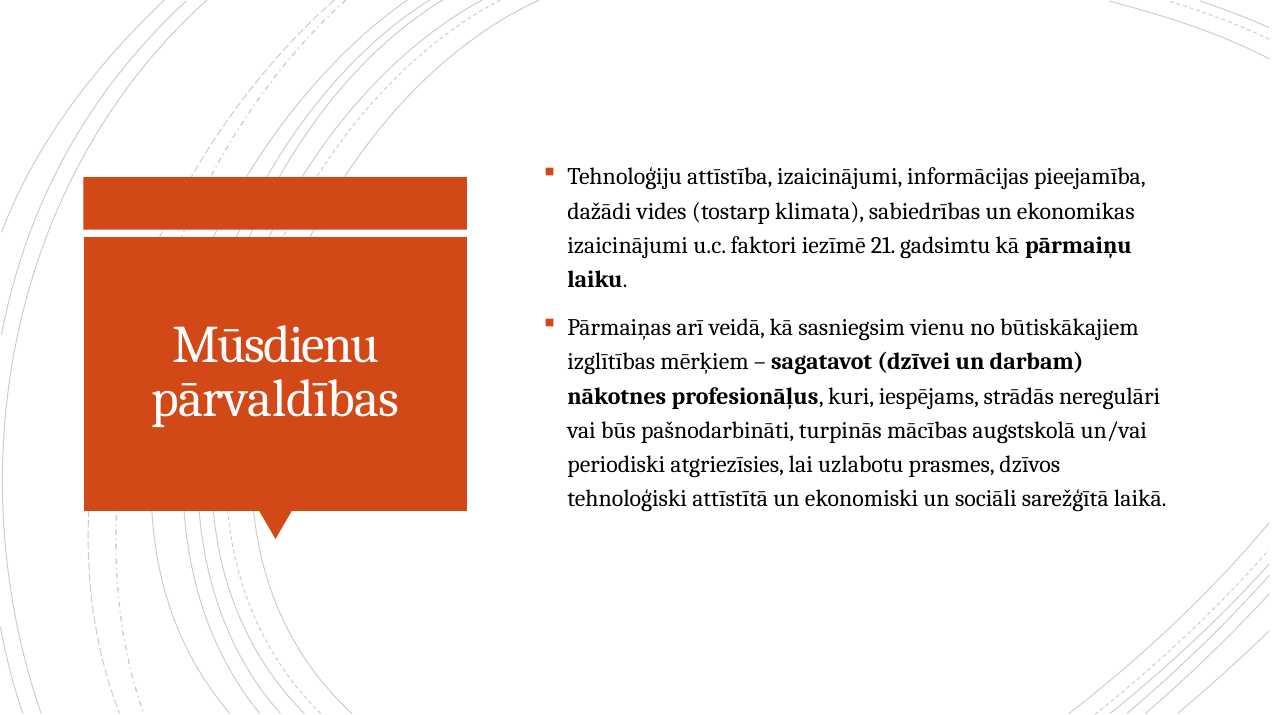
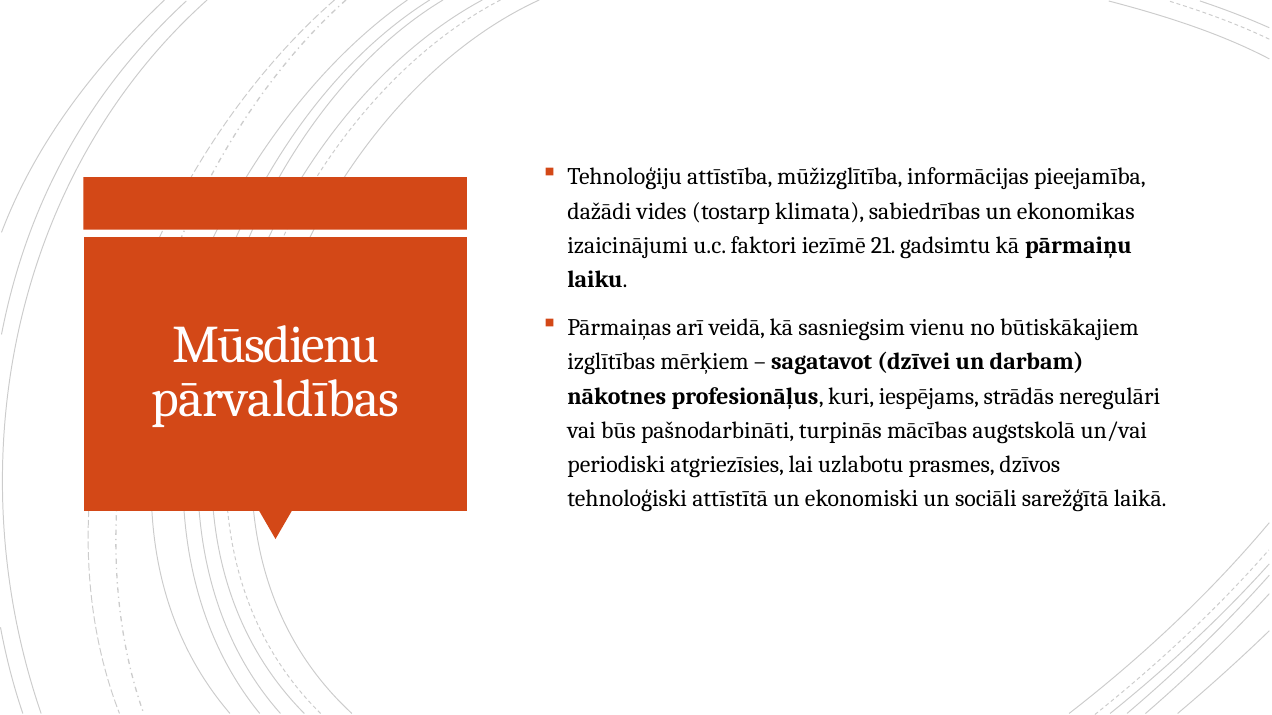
attīstība izaicinājumi: izaicinājumi -> mūžizglītība (840, 177)
